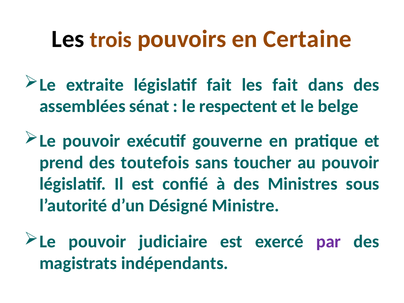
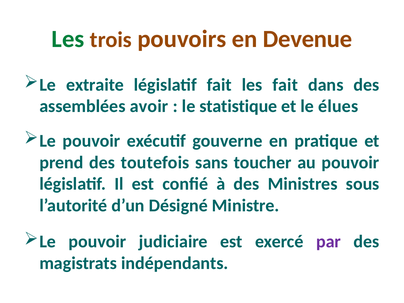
Les colour: black -> green (68, 39)
Certaine: Certaine -> Devenue (308, 39)
sénat: sénat -> avoir (149, 106)
respectent: respectent -> statistique (238, 106)
belge: belge -> élues (338, 106)
